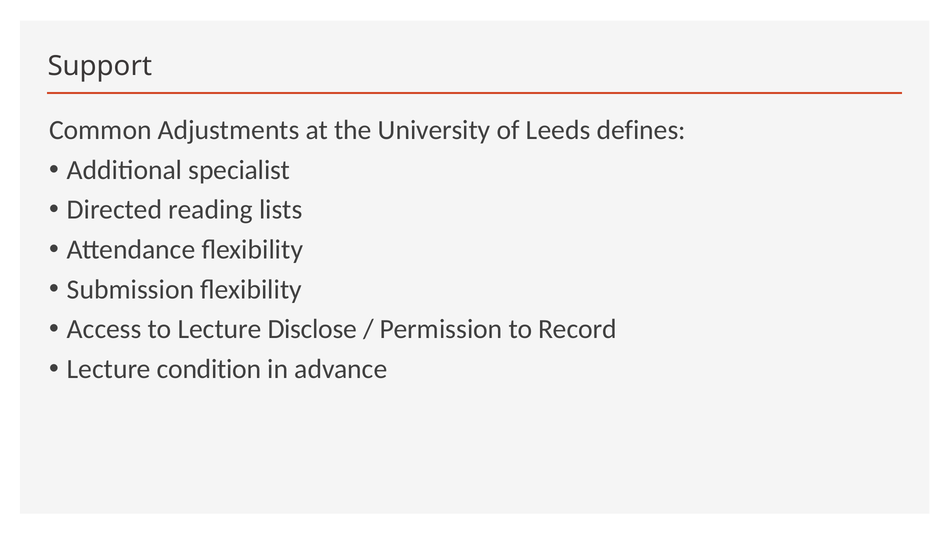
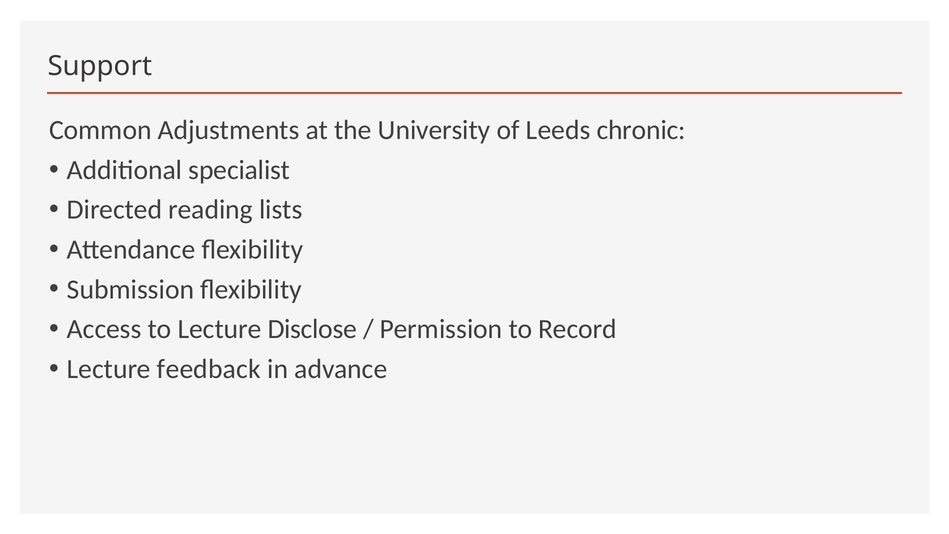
defines: defines -> chronic (641, 130)
condition: condition -> feedback (209, 369)
